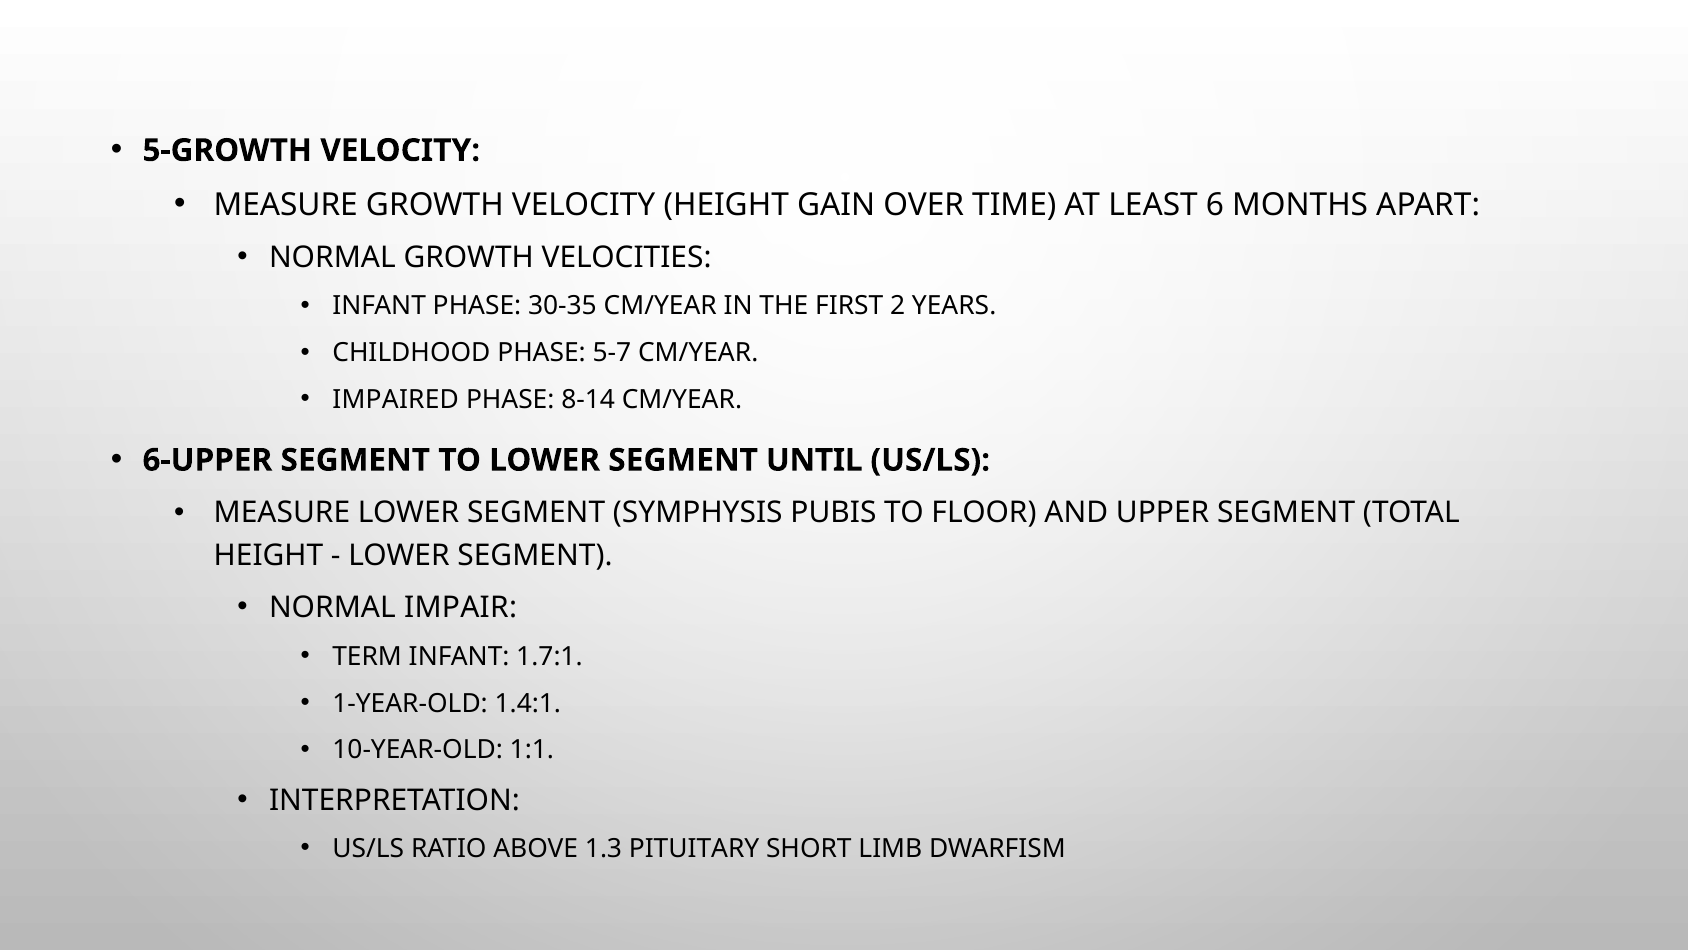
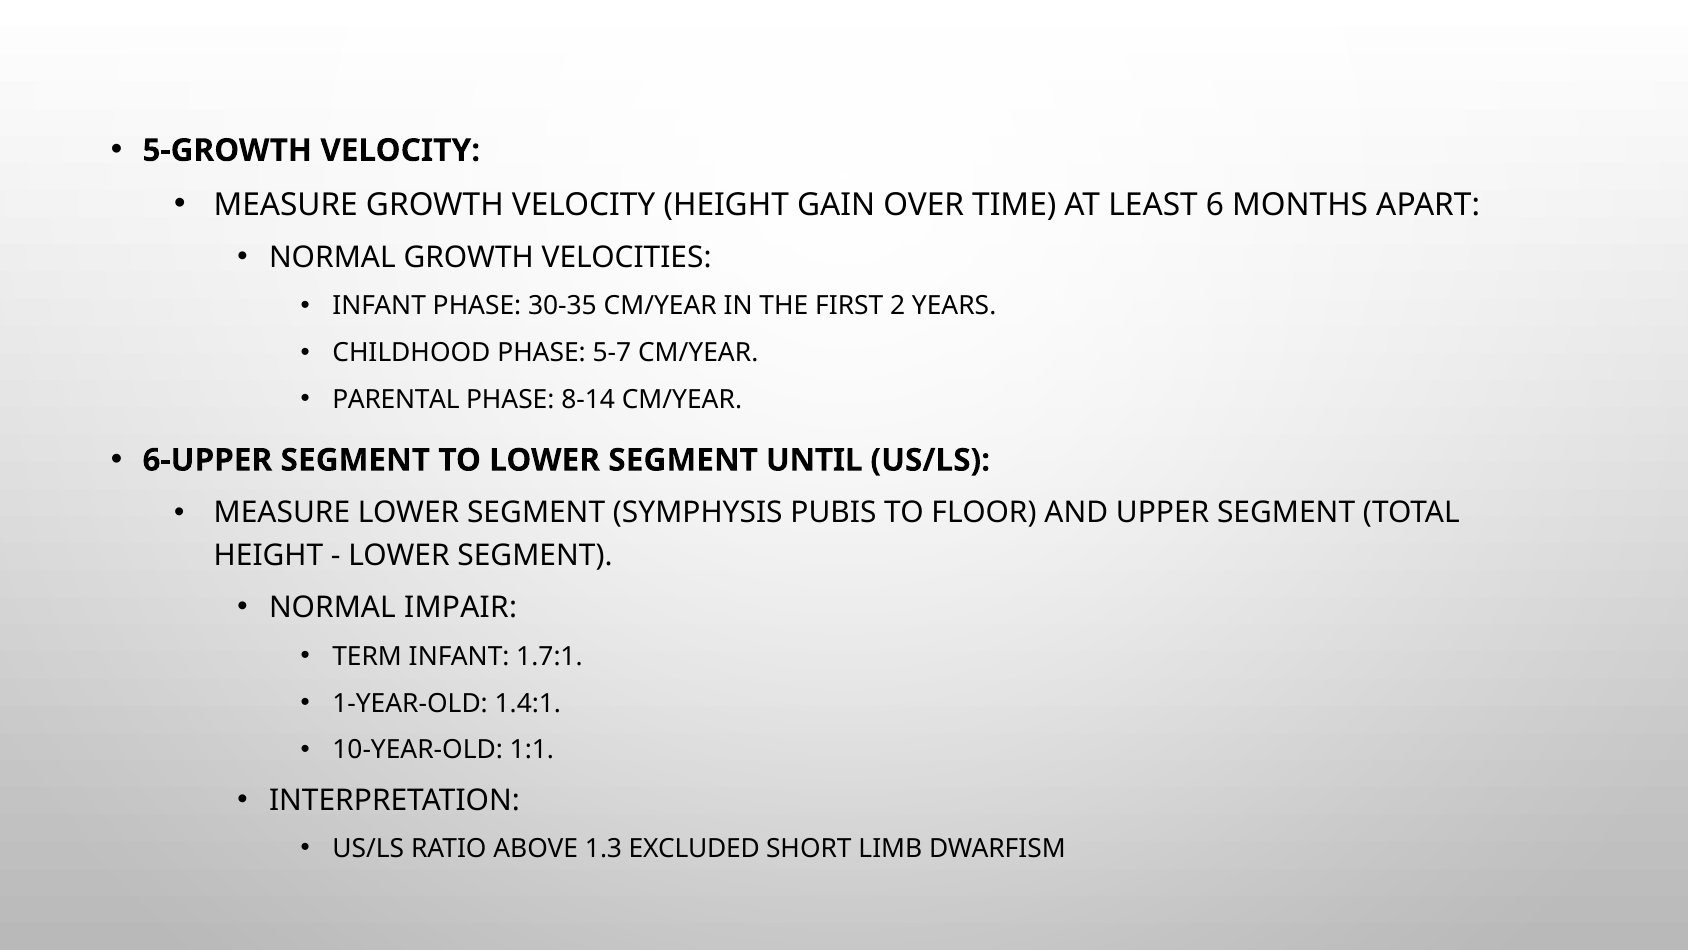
IMPAIRED: IMPAIRED -> PARENTAL (396, 400)
PITUITARY: PITUITARY -> EXCLUDED (694, 848)
